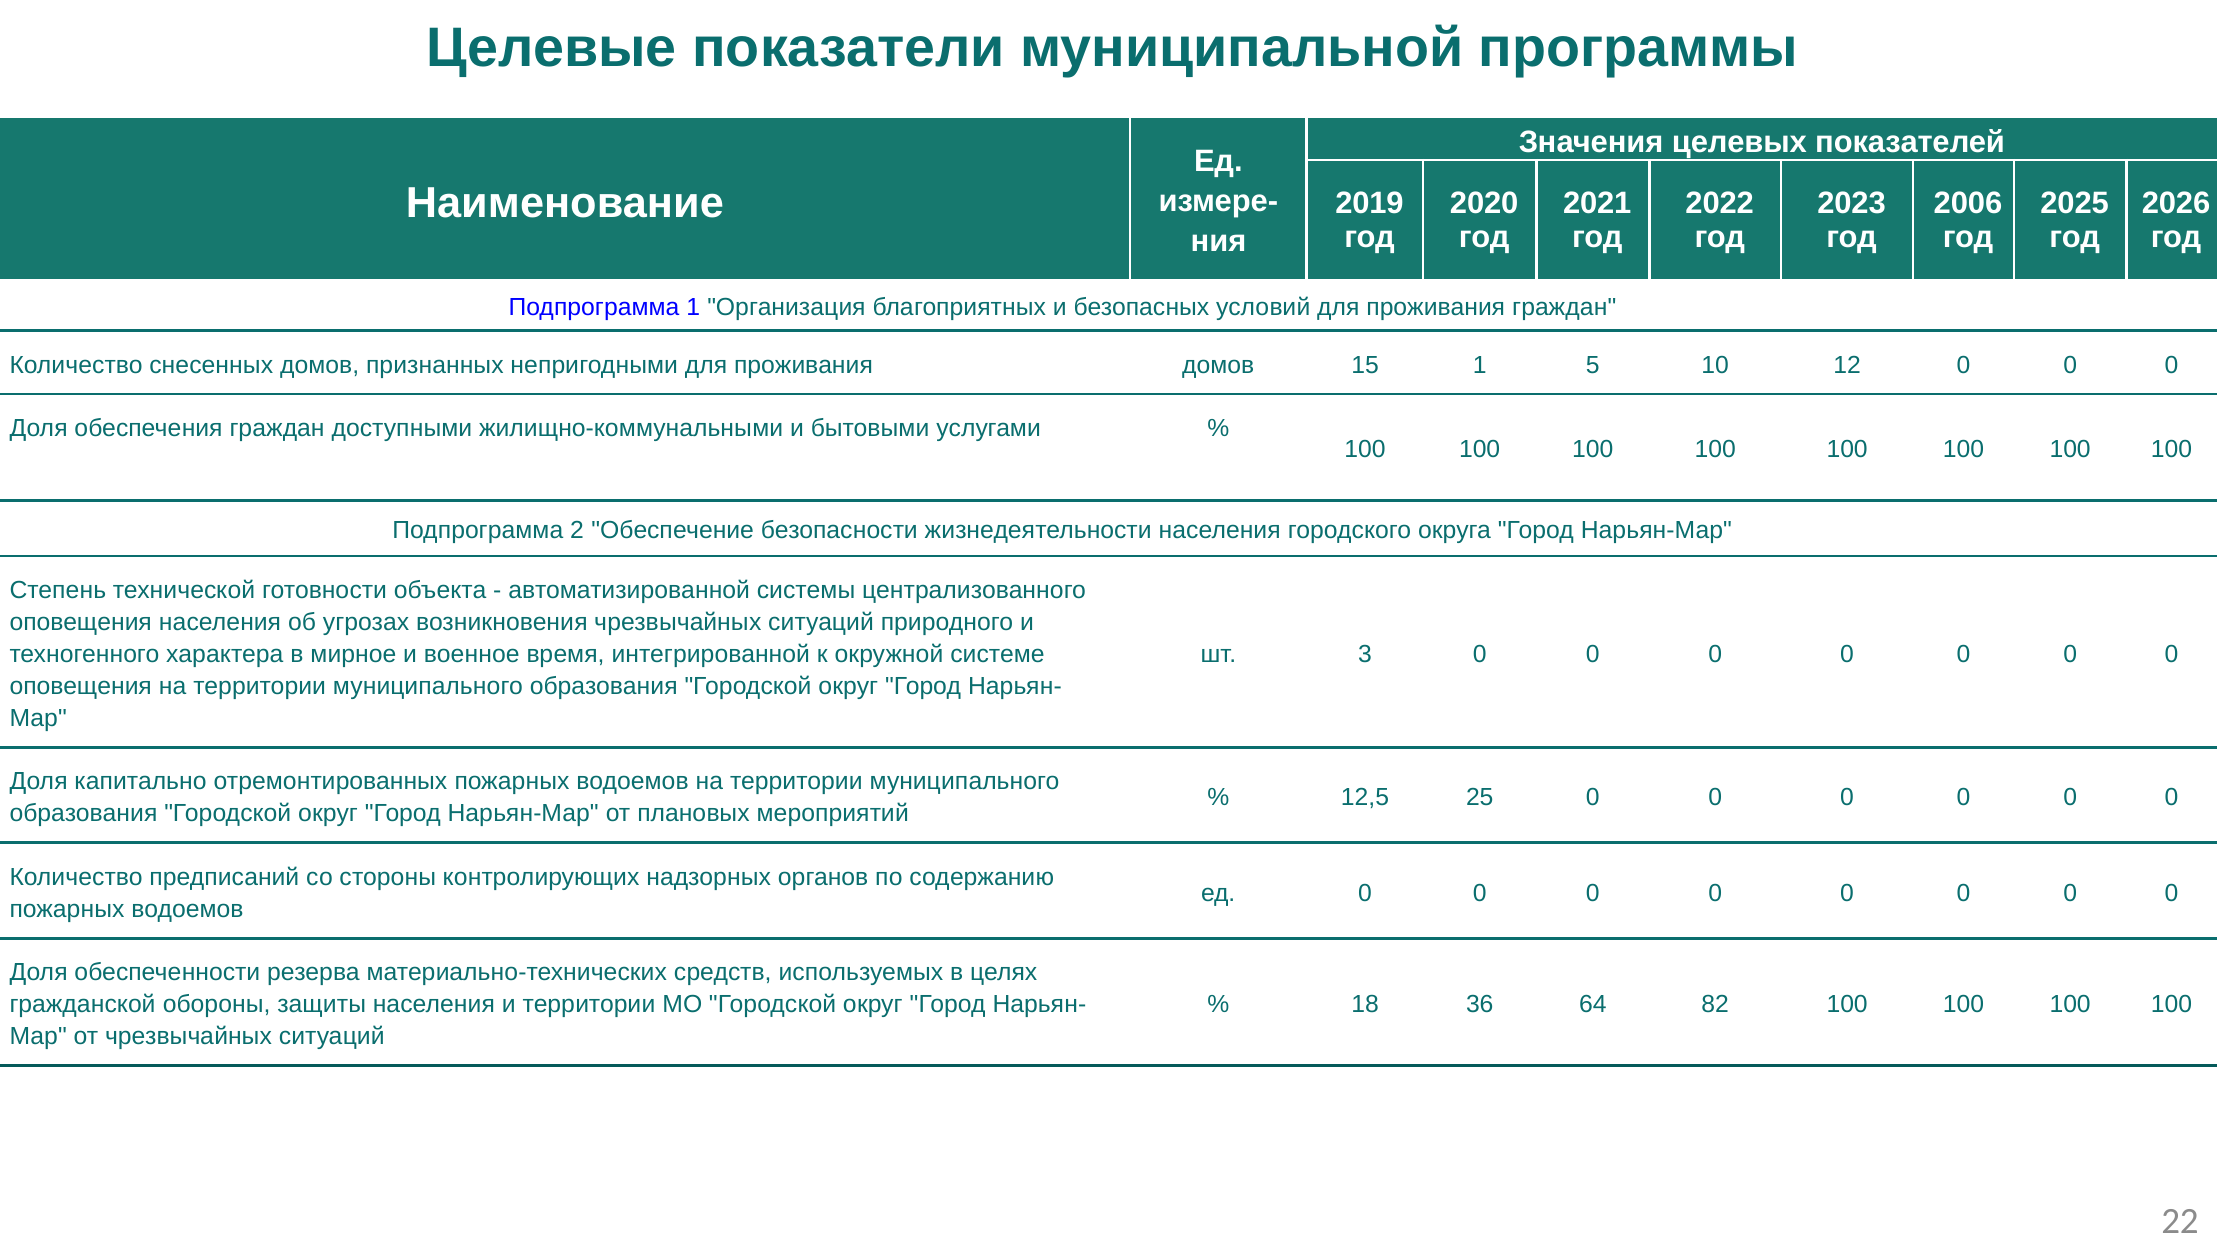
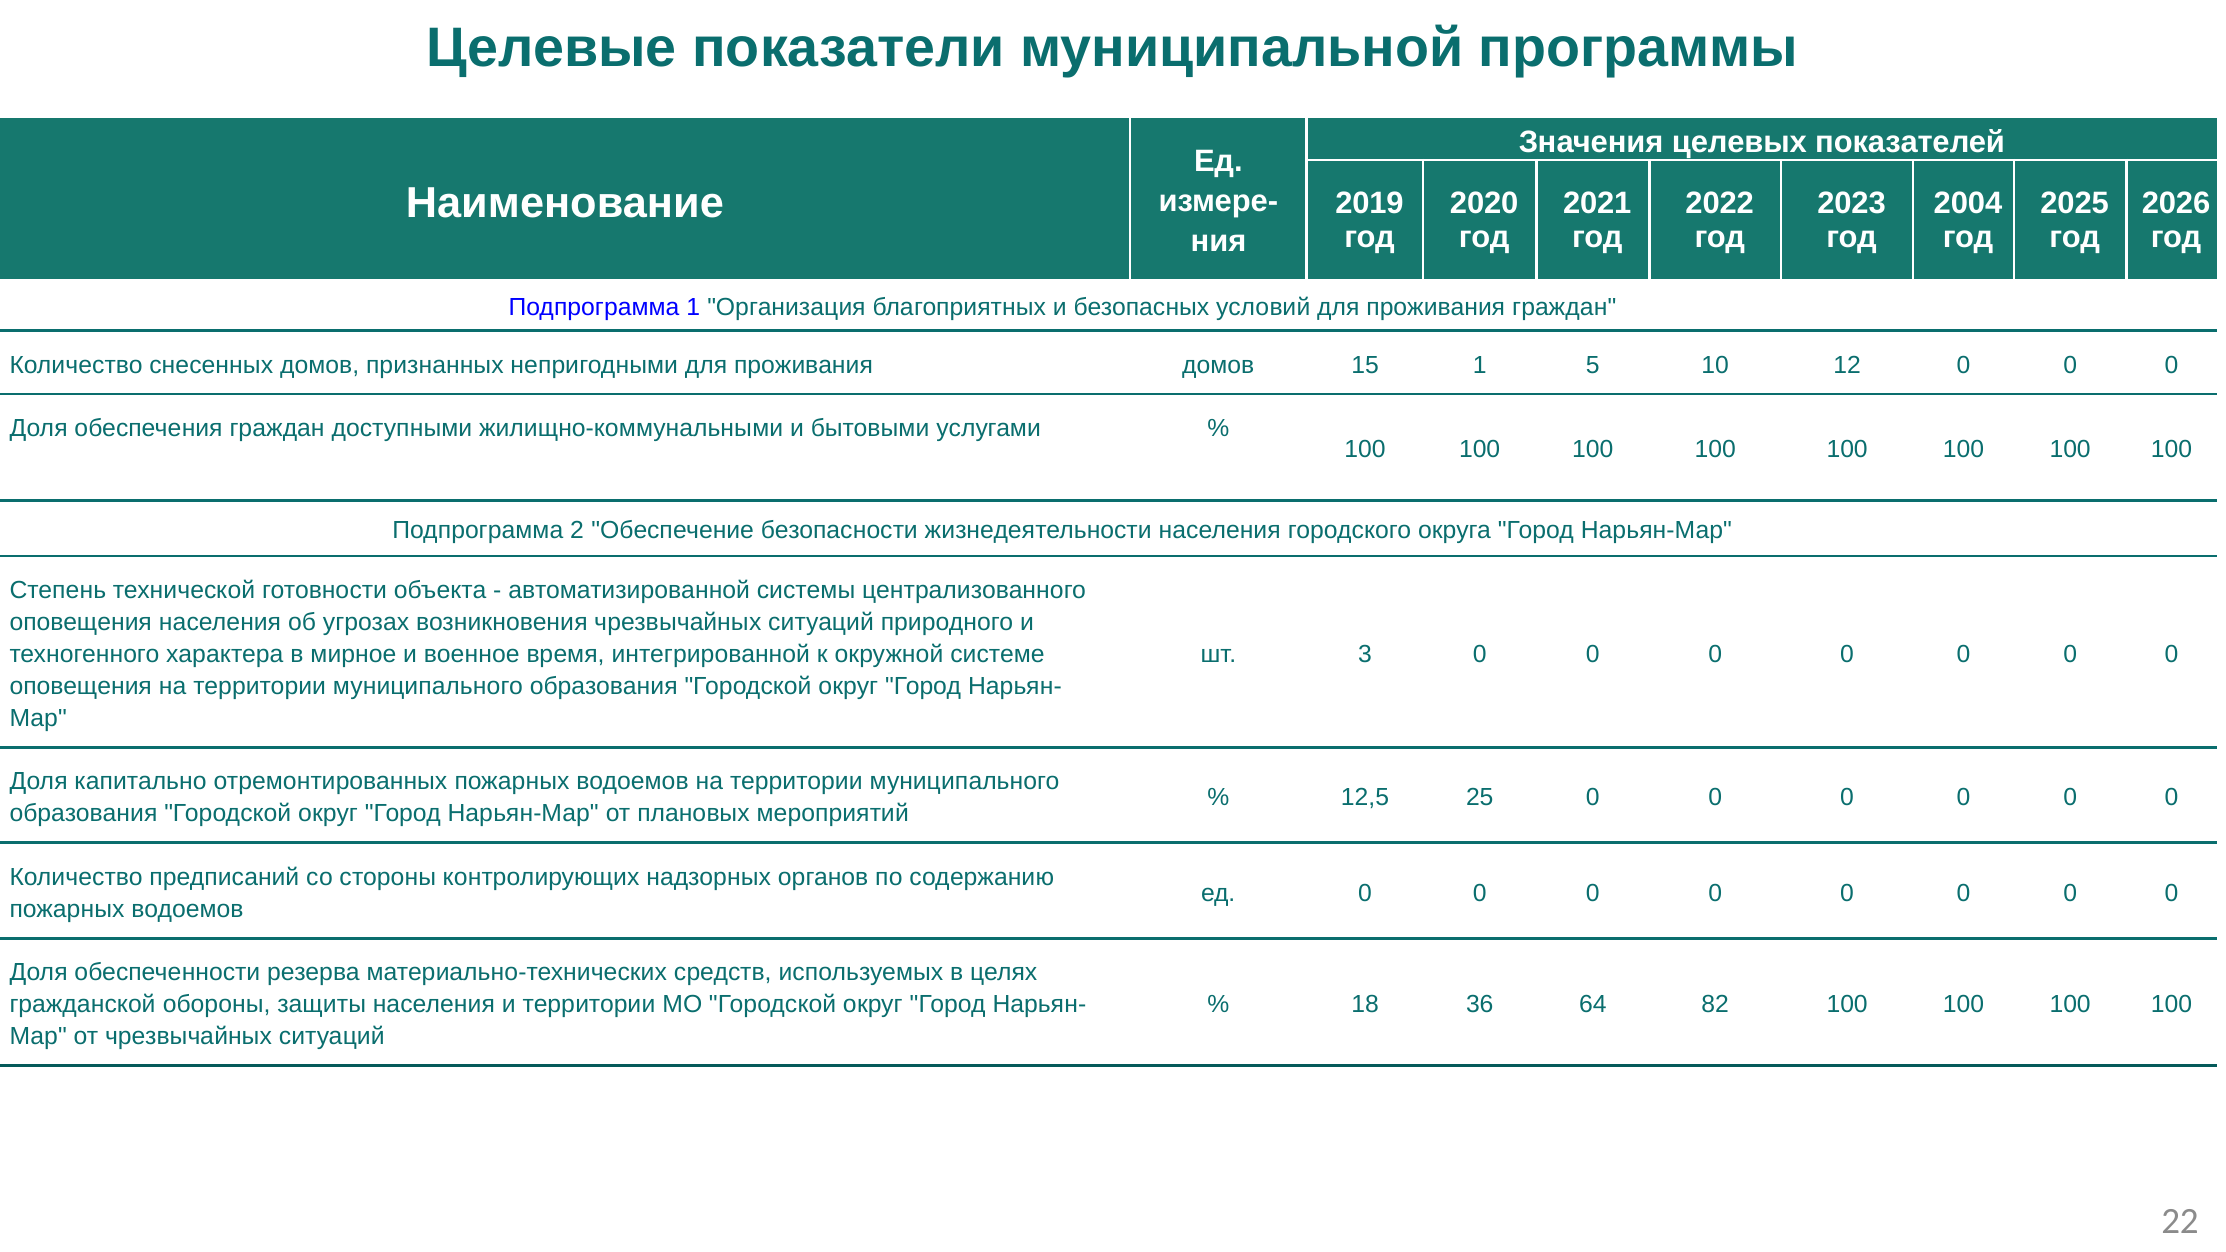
2006: 2006 -> 2004 (1968, 203)
